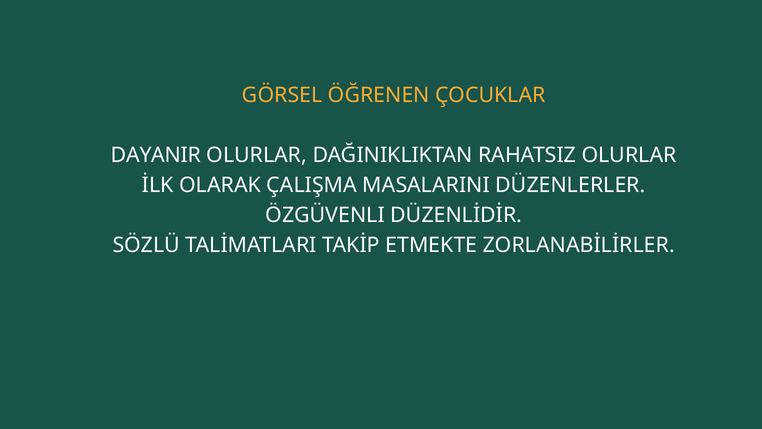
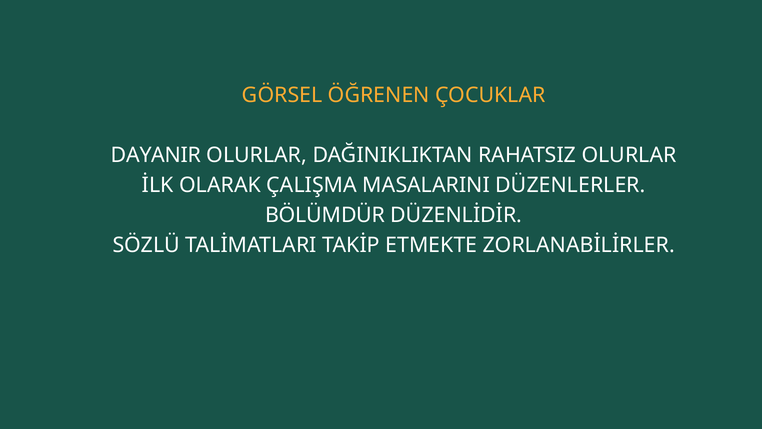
ÖZGÜVENLI: ÖZGÜVENLI -> BÖLÜMDÜR (325, 215)
